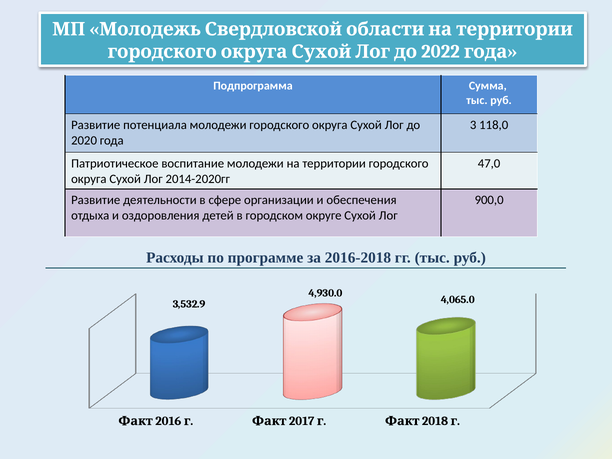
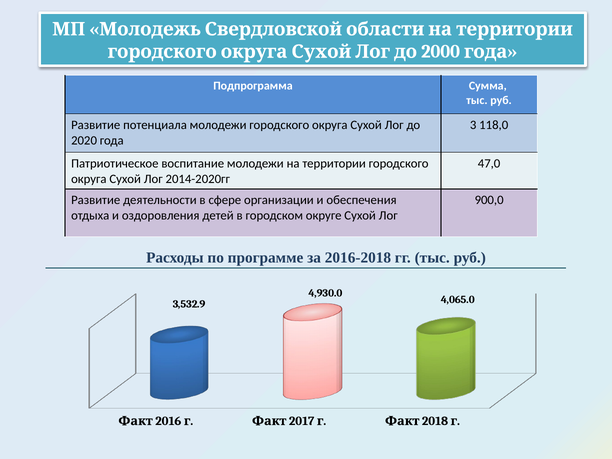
2022: 2022 -> 2000 (441, 52)
